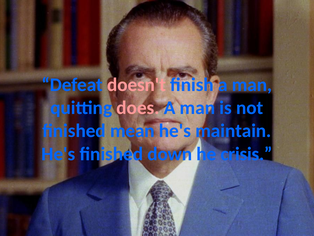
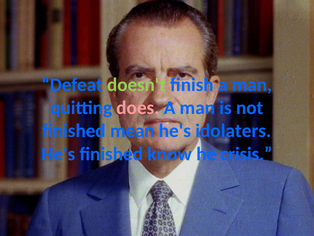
doesn't colour: pink -> light green (137, 85)
maintain: maintain -> idolaters (233, 131)
down: down -> know (170, 154)
